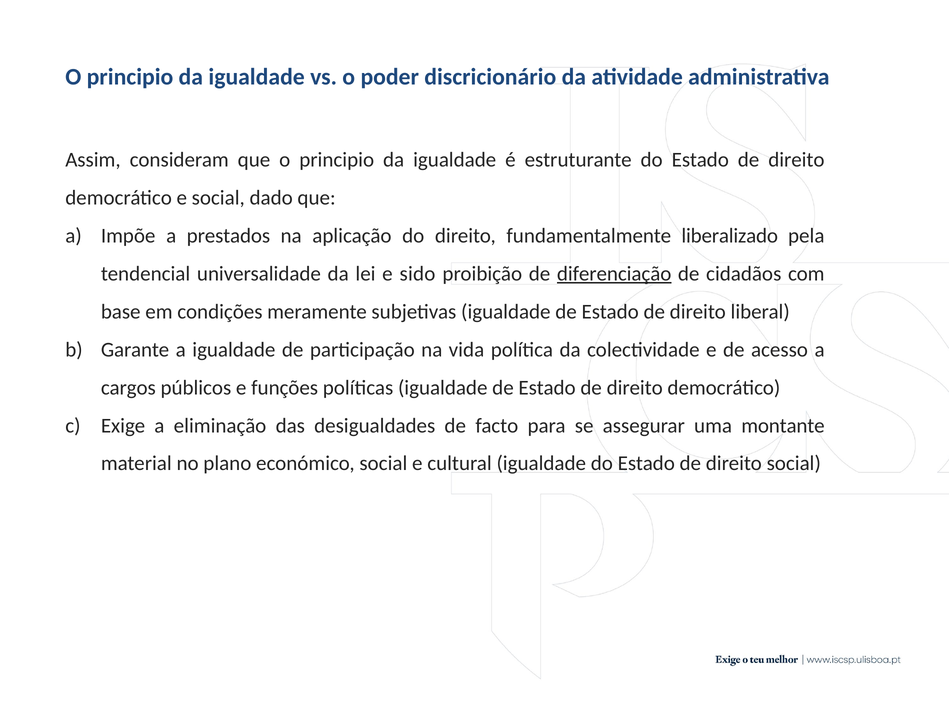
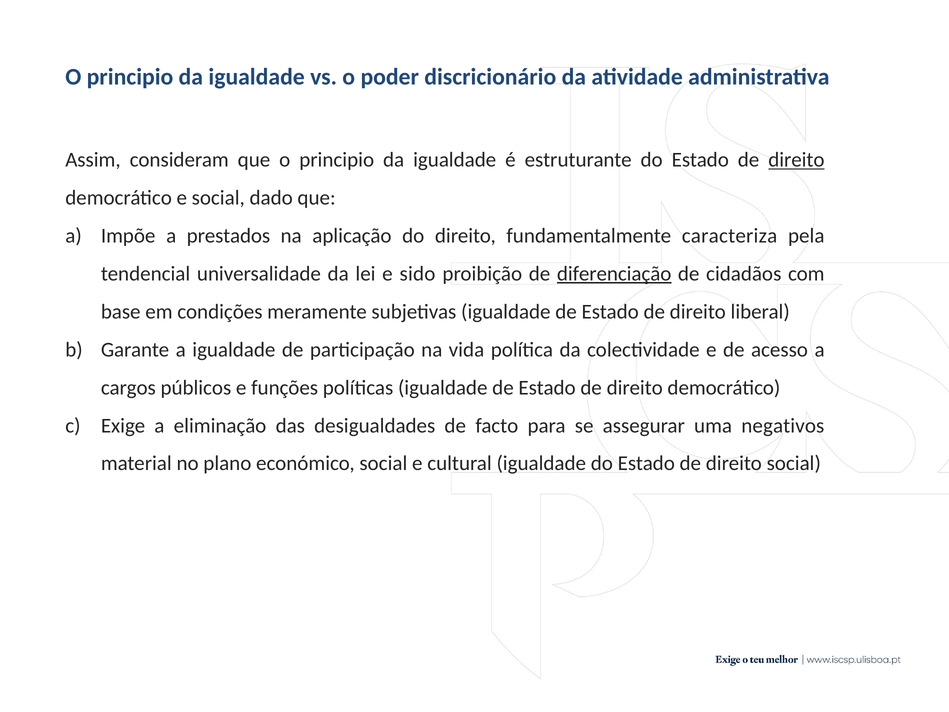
direito underline: none -> present (796, 160)
liberalizado: liberalizado -> caracteriza (730, 236)
montante: montante -> negativos (783, 425)
